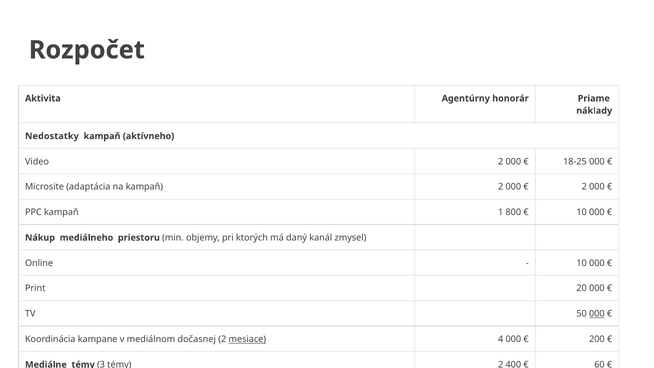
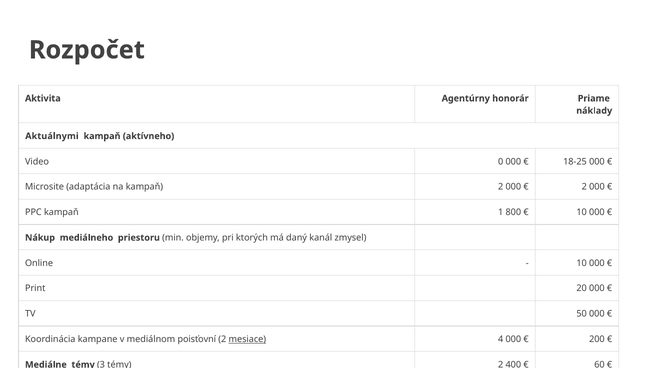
Nedostatky: Nedostatky -> Aktuálnymi (52, 136)
Video 2: 2 -> 0 (501, 161)
000 underline: present -> none (597, 314)
dočasnej: dočasnej -> poisťovní (197, 339)
